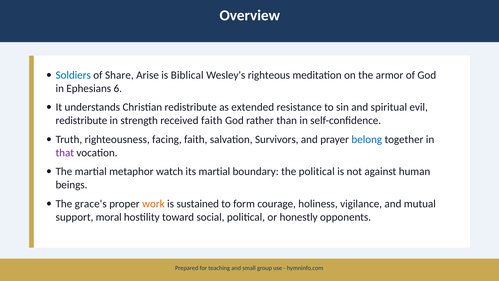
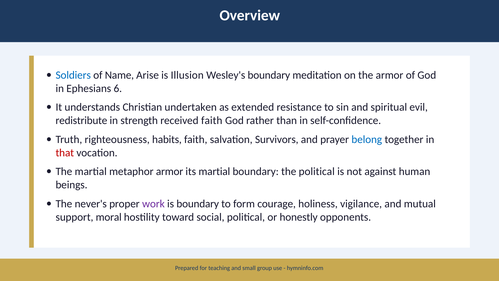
Share: Share -> Name (119, 75)
Biblical: Biblical -> Illusion (187, 75)
Wesley's righteous: righteous -> boundary (269, 75)
Christian redistribute: redistribute -> undertaken (191, 107)
facing: facing -> habits (167, 139)
that colour: purple -> red (65, 153)
metaphor watch: watch -> armor (170, 171)
grace's: grace's -> never's (91, 204)
work colour: orange -> purple (153, 204)
is sustained: sustained -> boundary (198, 204)
